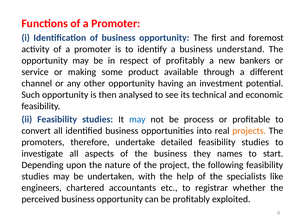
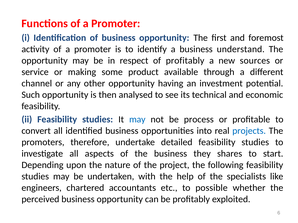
bankers: bankers -> sources (255, 61)
projects colour: orange -> blue (249, 131)
names: names -> shares (230, 154)
registrar: registrar -> possible (212, 188)
